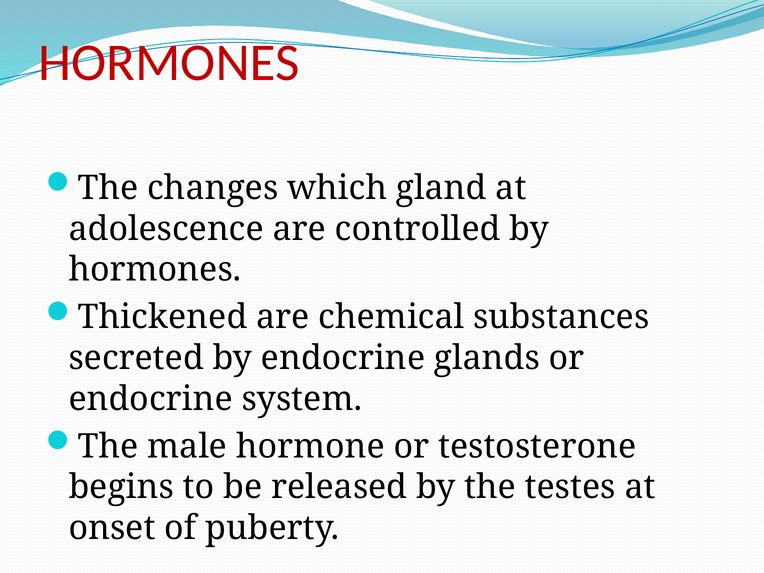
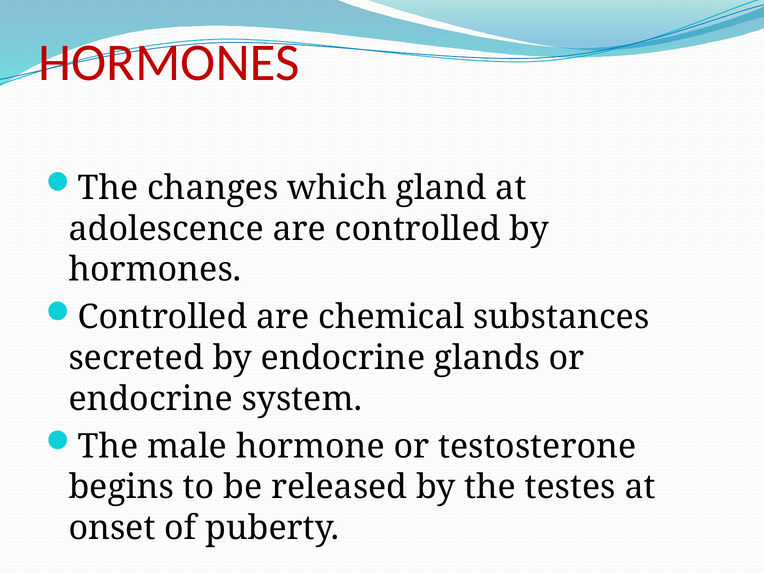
Thickened: Thickened -> Controlled (163, 317)
